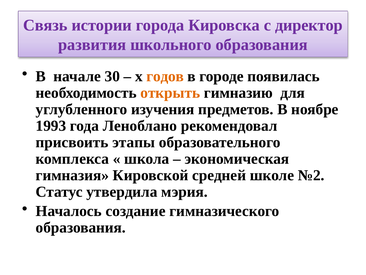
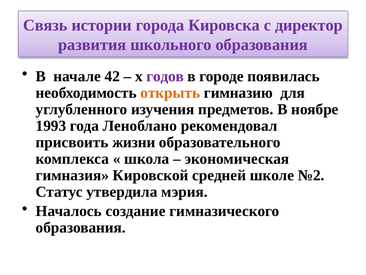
30: 30 -> 42 (112, 76)
годов colour: orange -> purple (165, 76)
этапы: этапы -> жизни (134, 142)
